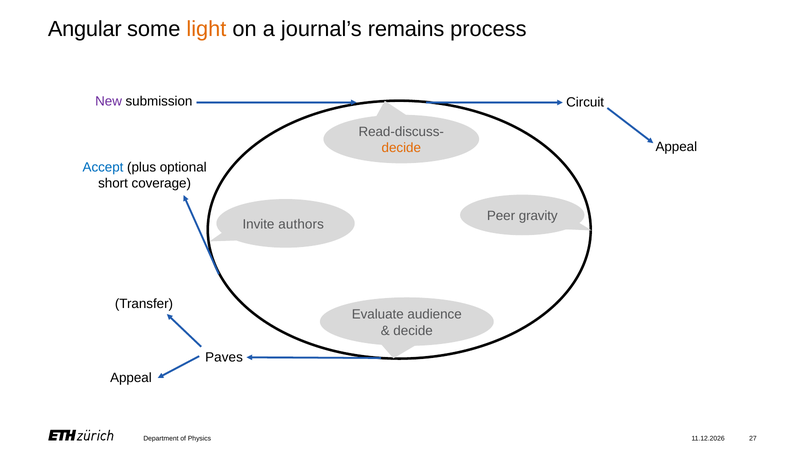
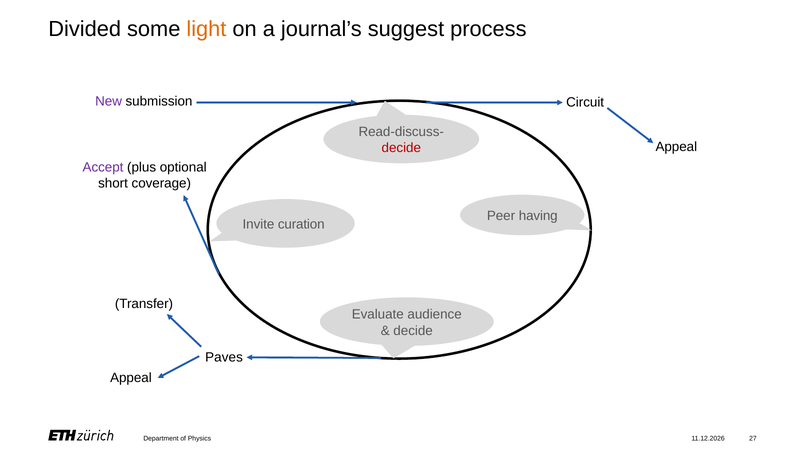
Angular: Angular -> Divided (85, 29)
remains: remains -> suggest (406, 29)
decide colour: orange -> red (401, 148)
Accept colour: blue -> purple (103, 167)
gravity: gravity -> having (538, 216)
authors: authors -> curation (301, 224)
